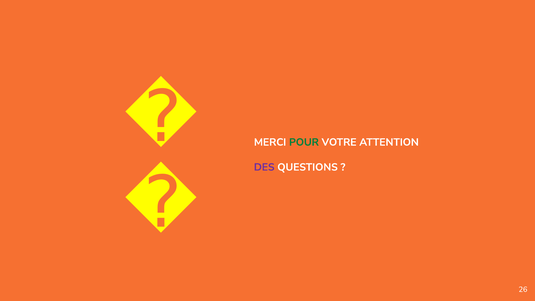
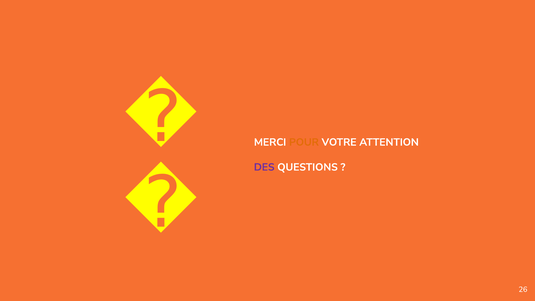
POUR colour: green -> orange (304, 142)
